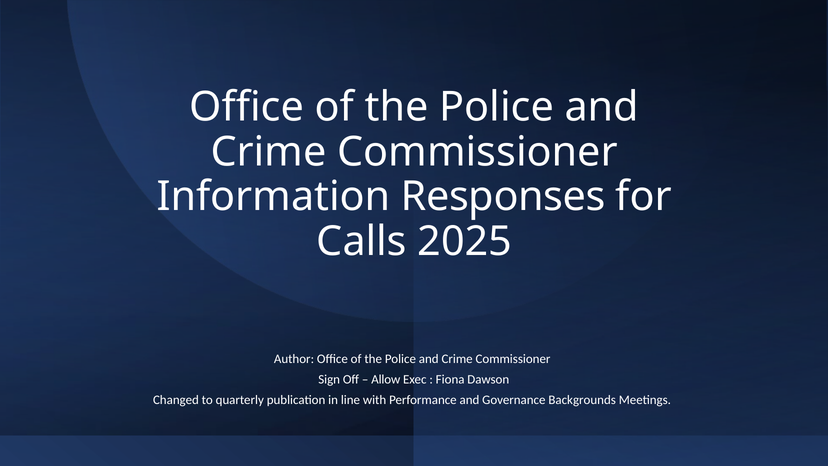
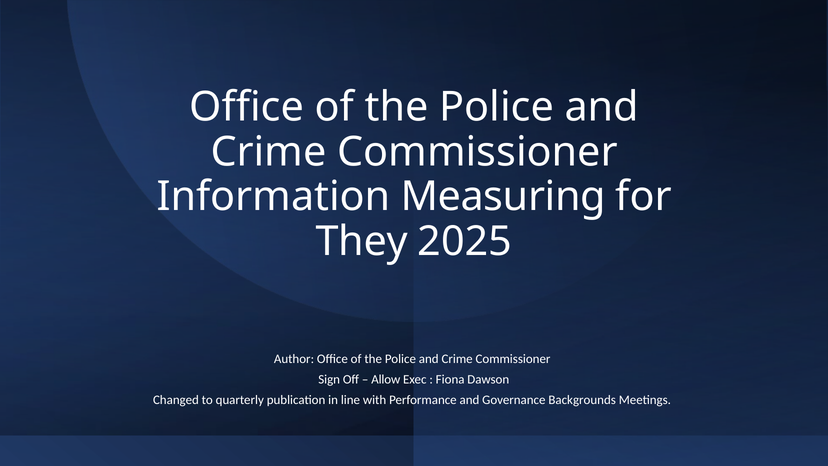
Responses: Responses -> Measuring (503, 197)
Calls: Calls -> They (362, 241)
